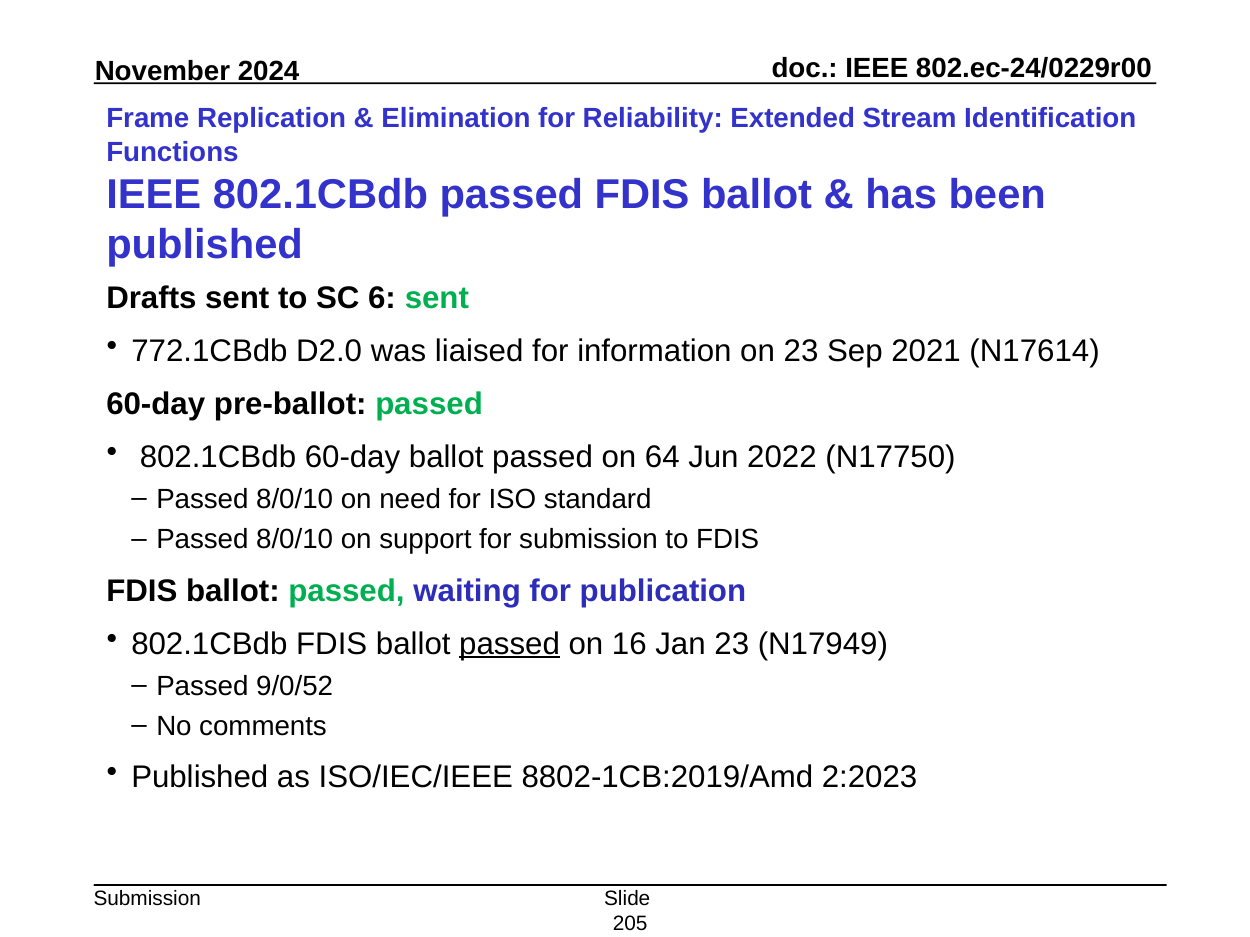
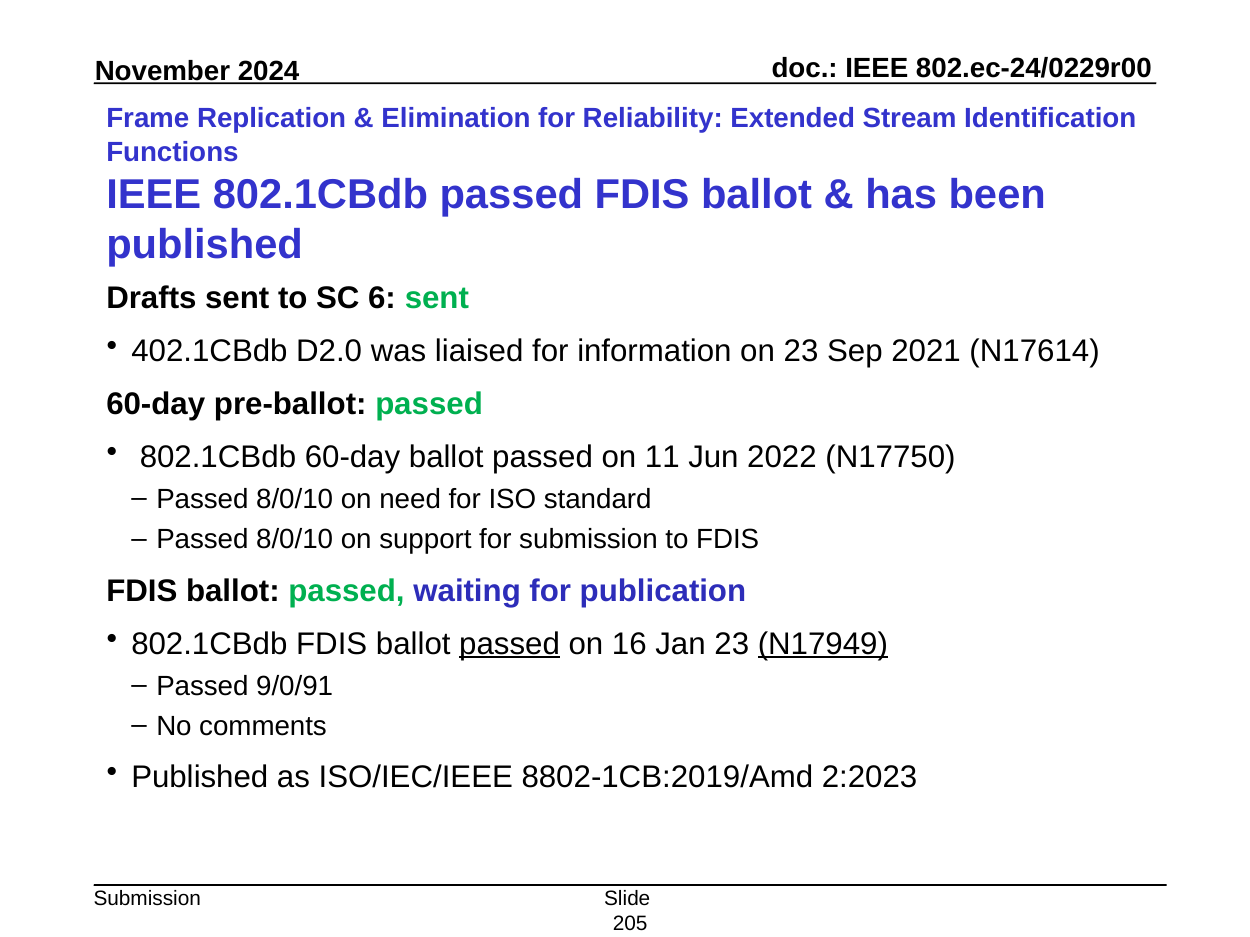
772.1CBdb: 772.1CBdb -> 402.1CBdb (209, 351)
64: 64 -> 11 (662, 458)
N17949 underline: none -> present (823, 644)
9/0/52: 9/0/52 -> 9/0/91 (295, 686)
